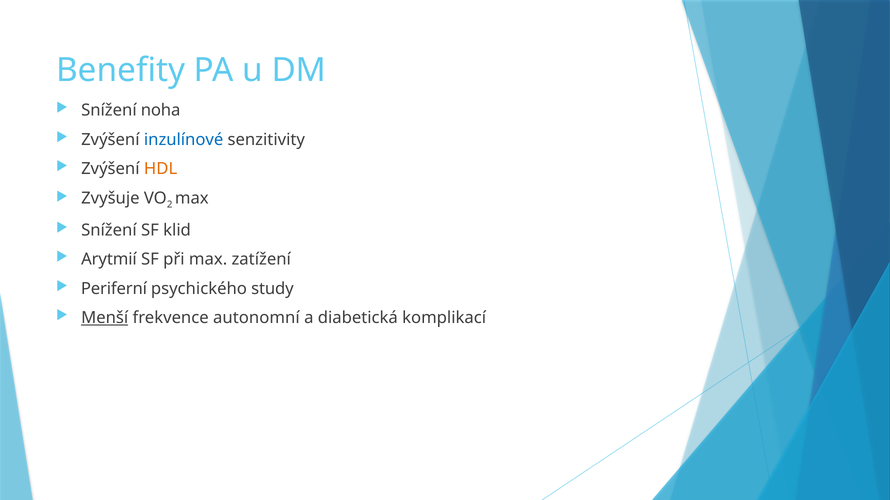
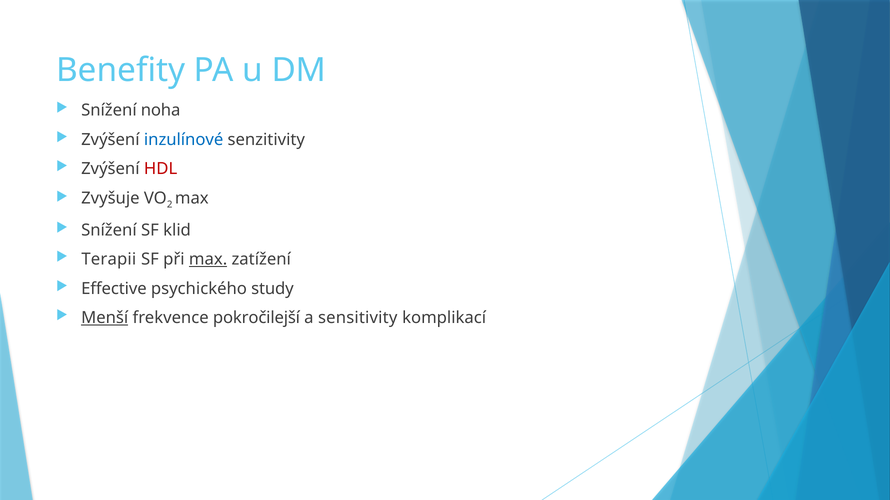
HDL colour: orange -> red (161, 169)
Arytmií: Arytmií -> Terapii (109, 260)
max underline: none -> present (208, 260)
Periferní: Periferní -> Effective (114, 289)
autonomní: autonomní -> pokročilejší (257, 318)
diabetická: diabetická -> sensitivity (358, 318)
